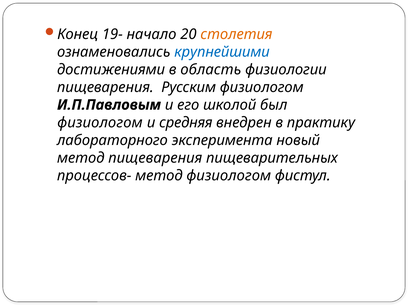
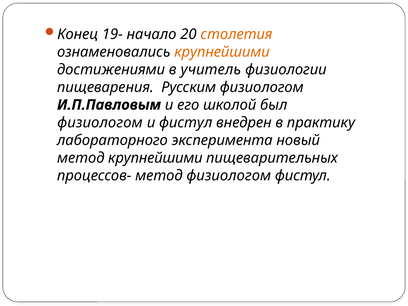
крупнейшими colour: blue -> orange (222, 52)
область: область -> учитель (211, 70)
и средняя: средняя -> фистул (186, 123)
метод пищеварения: пищеварения -> крупнейшими (155, 158)
